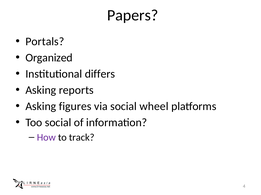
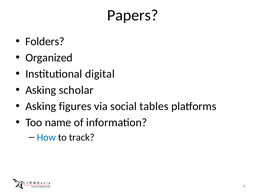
Portals: Portals -> Folders (45, 42)
differs: differs -> digital (100, 74)
reports: reports -> scholar (76, 90)
wheel: wheel -> tables (154, 107)
Too social: social -> name (58, 123)
How colour: purple -> blue (46, 138)
